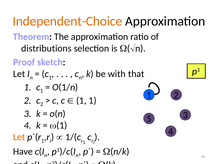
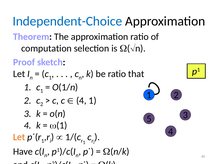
Independent-Choice colour: orange -> blue (67, 21)
distributions: distributions -> computation (46, 48)
be with: with -> ratio (117, 74)
1: 1 -> 4 (81, 100)
